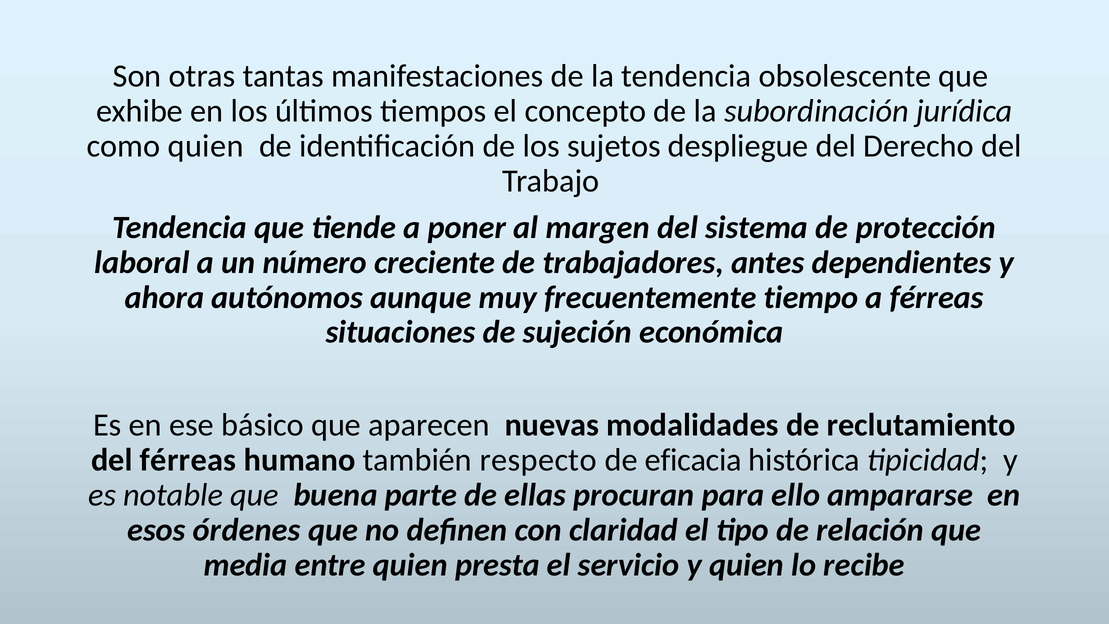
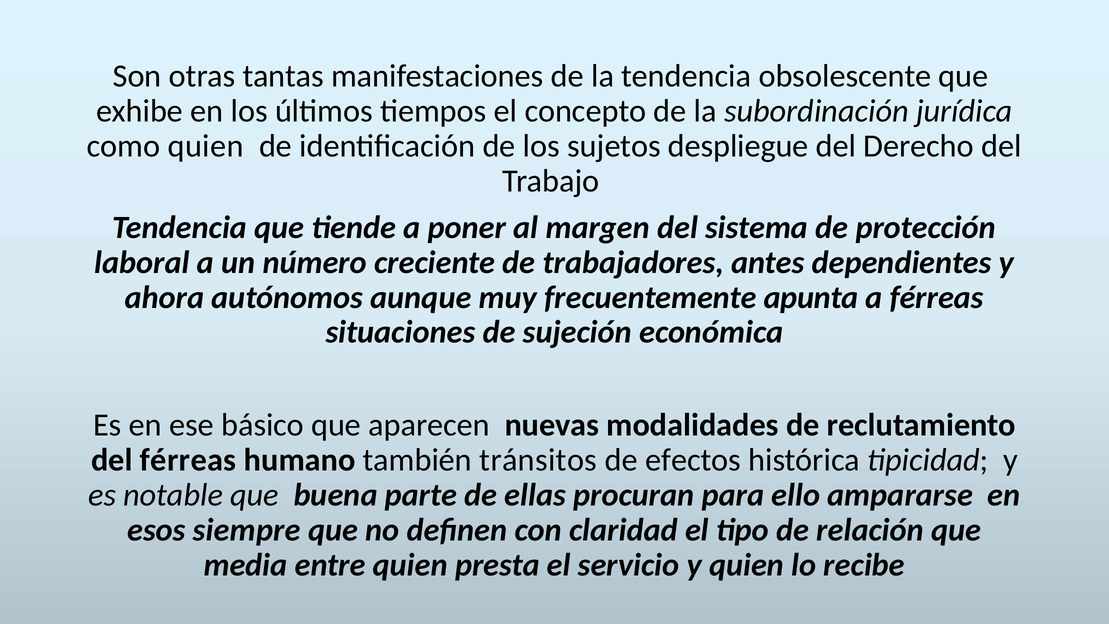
tiempo: tiempo -> apunta (811, 297)
respecto: respecto -> tránsitos (538, 460)
eficacia: eficacia -> efectos (693, 460)
órdenes: órdenes -> siempre (247, 530)
